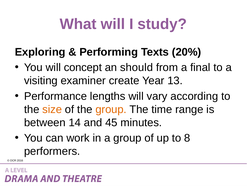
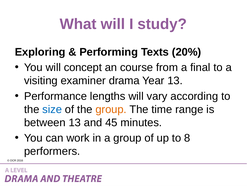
should: should -> course (137, 67)
create: create -> drama (124, 80)
size colour: orange -> blue (52, 109)
between 14: 14 -> 13 (75, 122)
